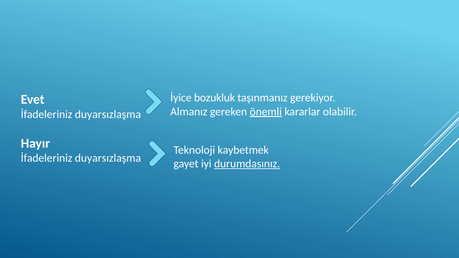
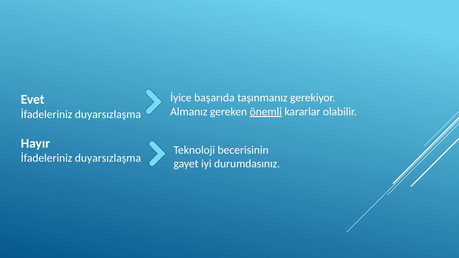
bozukluk: bozukluk -> başarıda (214, 98)
kaybetmek: kaybetmek -> becerisinin (243, 150)
durumdasınız underline: present -> none (247, 164)
